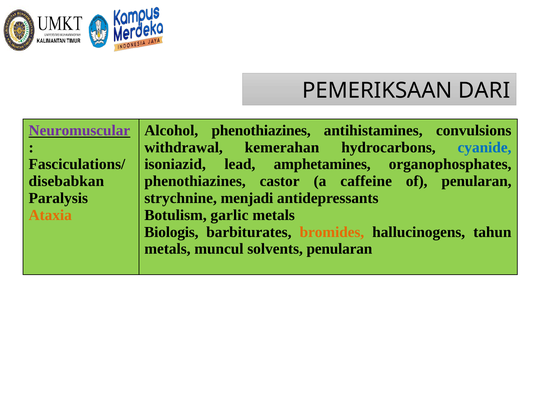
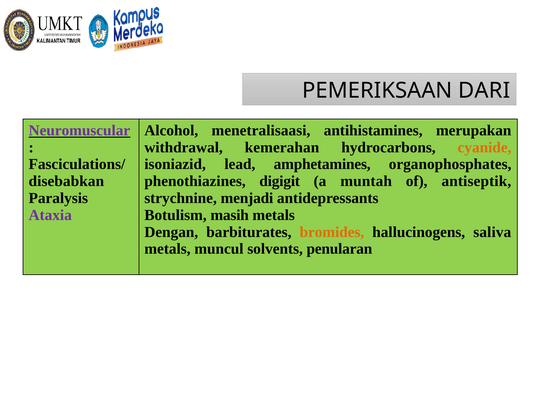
Alcohol phenothiazines: phenothiazines -> menetralisaasi (261, 130)
convulsions: convulsions -> merupakan (474, 130)
cyanide colour: blue -> orange (485, 147)
castor: castor -> digigit (280, 181)
caffeine: caffeine -> muntah (366, 181)
of penularan: penularan -> antiseptik (476, 181)
Ataxia colour: orange -> purple (50, 215)
garlic: garlic -> masih (230, 215)
Biologis: Biologis -> Dengan (171, 232)
tahun: tahun -> saliva (492, 232)
